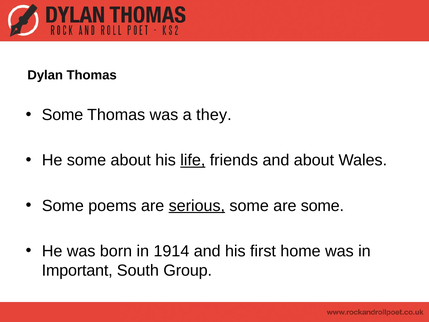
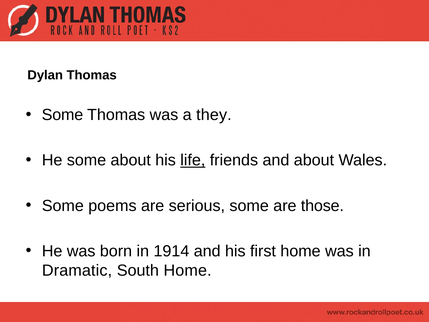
serious underline: present -> none (197, 206)
are some: some -> those (322, 206)
Important: Important -> Dramatic (77, 270)
South Group: Group -> Home (188, 270)
